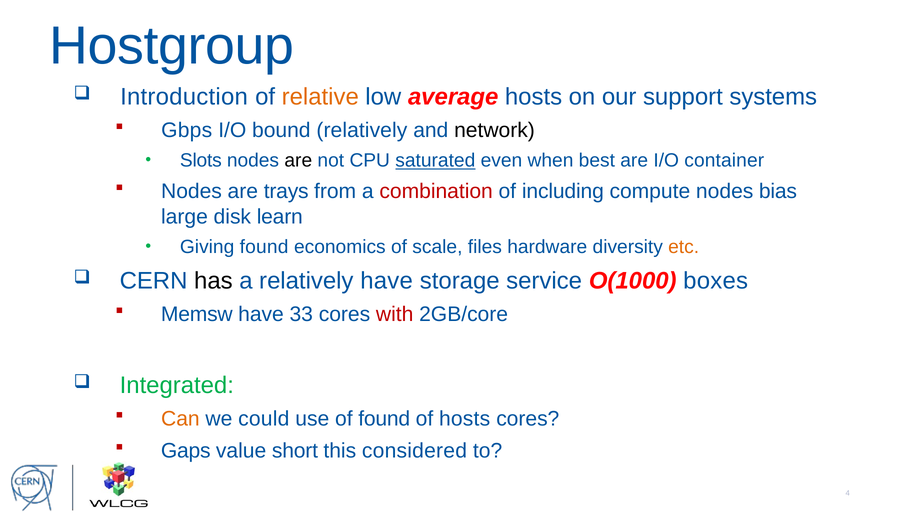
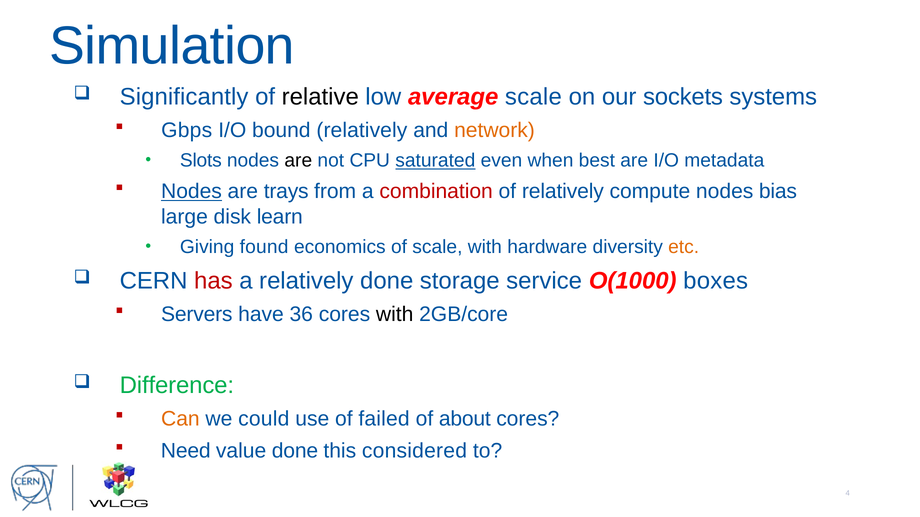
Hostgroup: Hostgroup -> Simulation (172, 46)
Introduction: Introduction -> Significantly (184, 97)
relative colour: orange -> black (320, 97)
average hosts: hosts -> scale (533, 97)
support: support -> sockets (683, 97)
network colour: black -> orange (494, 131)
container: container -> metadata (724, 161)
Nodes underline: none -> present (192, 192)
of including: including -> relatively (563, 192)
scale files: files -> with (485, 247)
has colour: black -> red (213, 281)
relatively have: have -> done (387, 281)
Memsw: Memsw -> Servers (197, 314)
33: 33 -> 36 (301, 314)
with colour: red -> black (395, 314)
Integrated: Integrated -> Difference (177, 386)
of found: found -> failed (384, 419)
of hosts: hosts -> about (465, 419)
Gaps: Gaps -> Need (186, 451)
value short: short -> done (295, 451)
